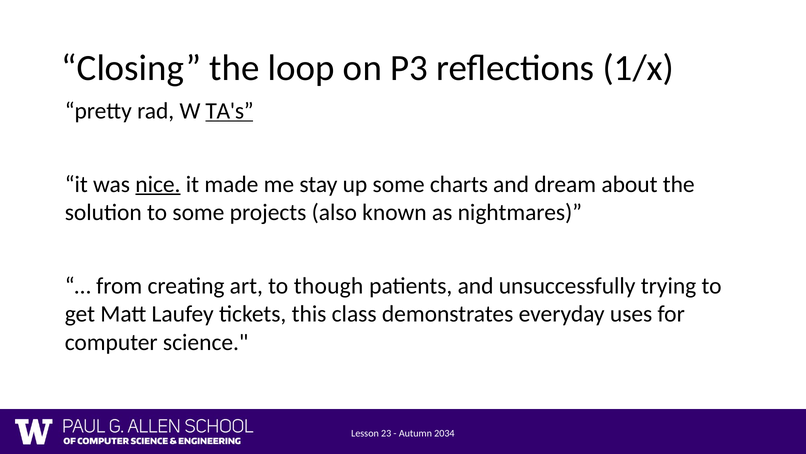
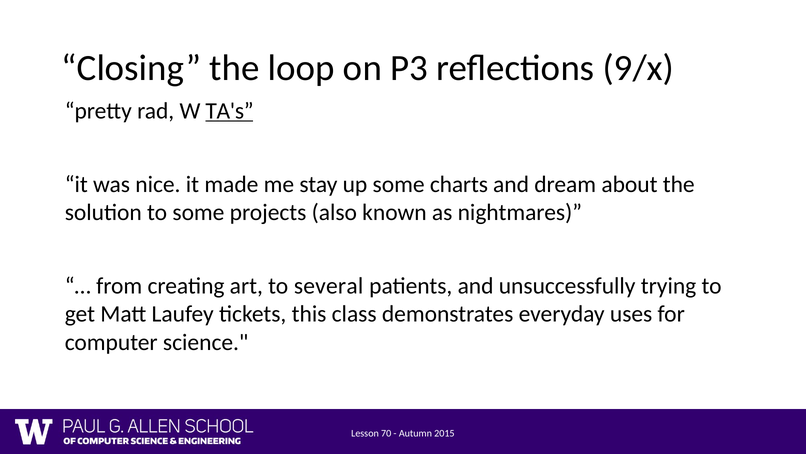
1/x: 1/x -> 9/x (638, 68)
nice underline: present -> none (158, 184)
though: though -> several (329, 285)
23: 23 -> 70 (386, 433)
2034: 2034 -> 2015 (444, 433)
